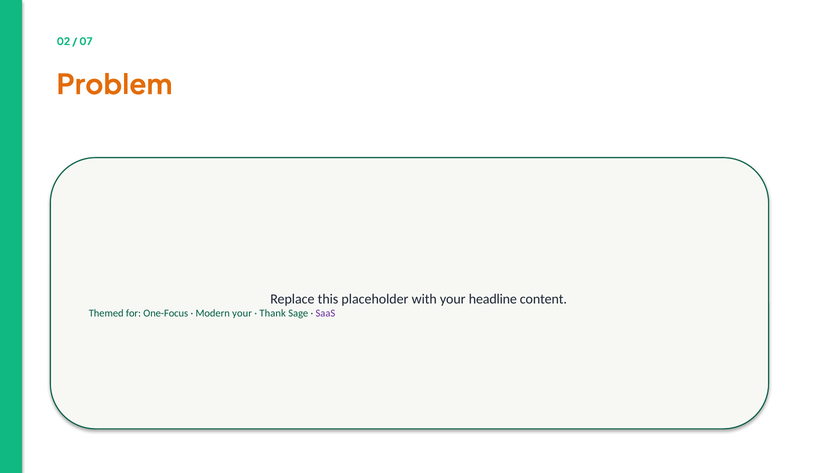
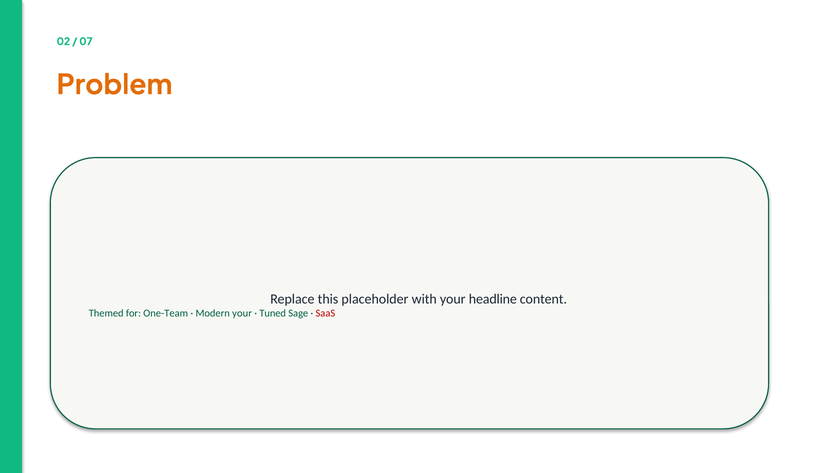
One-Focus: One-Focus -> One-Team (166, 313)
Thank: Thank -> Tuned (273, 313)
SaaS colour: purple -> red (325, 313)
